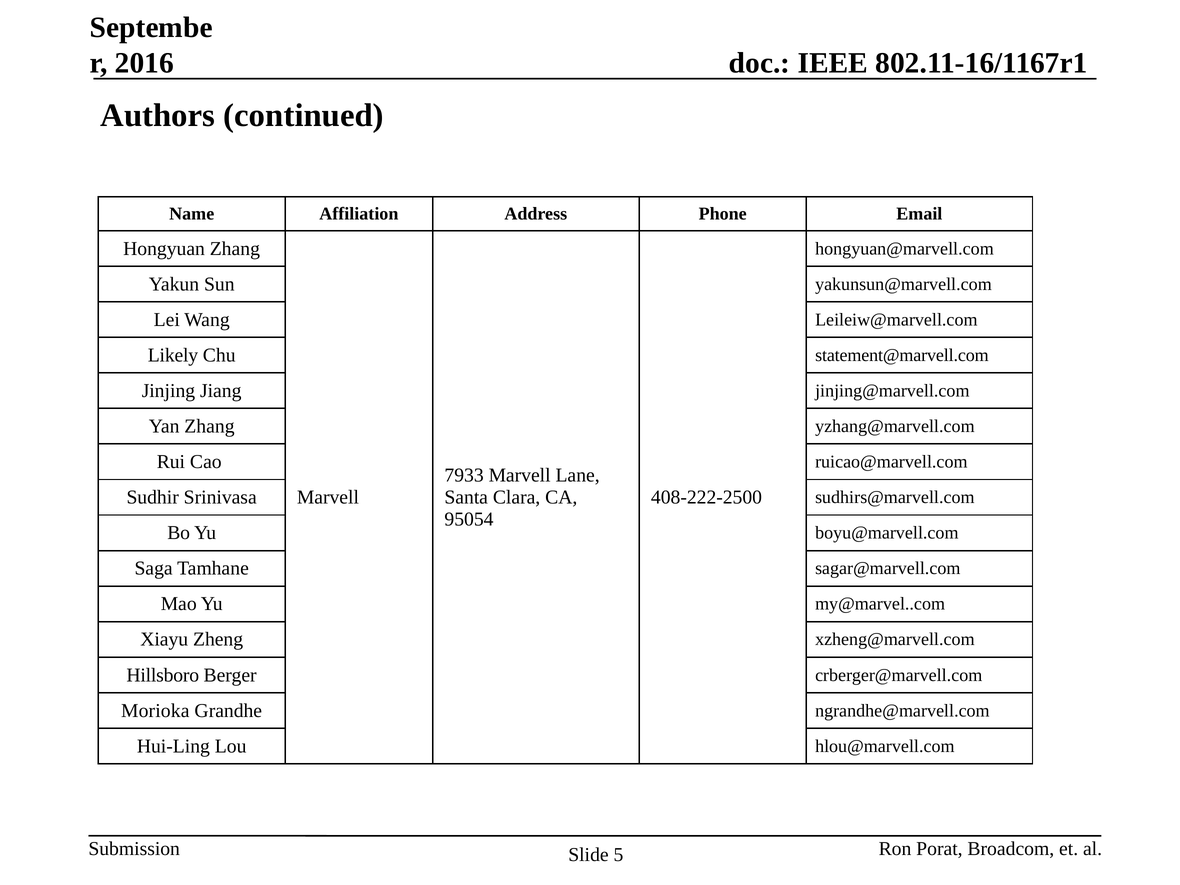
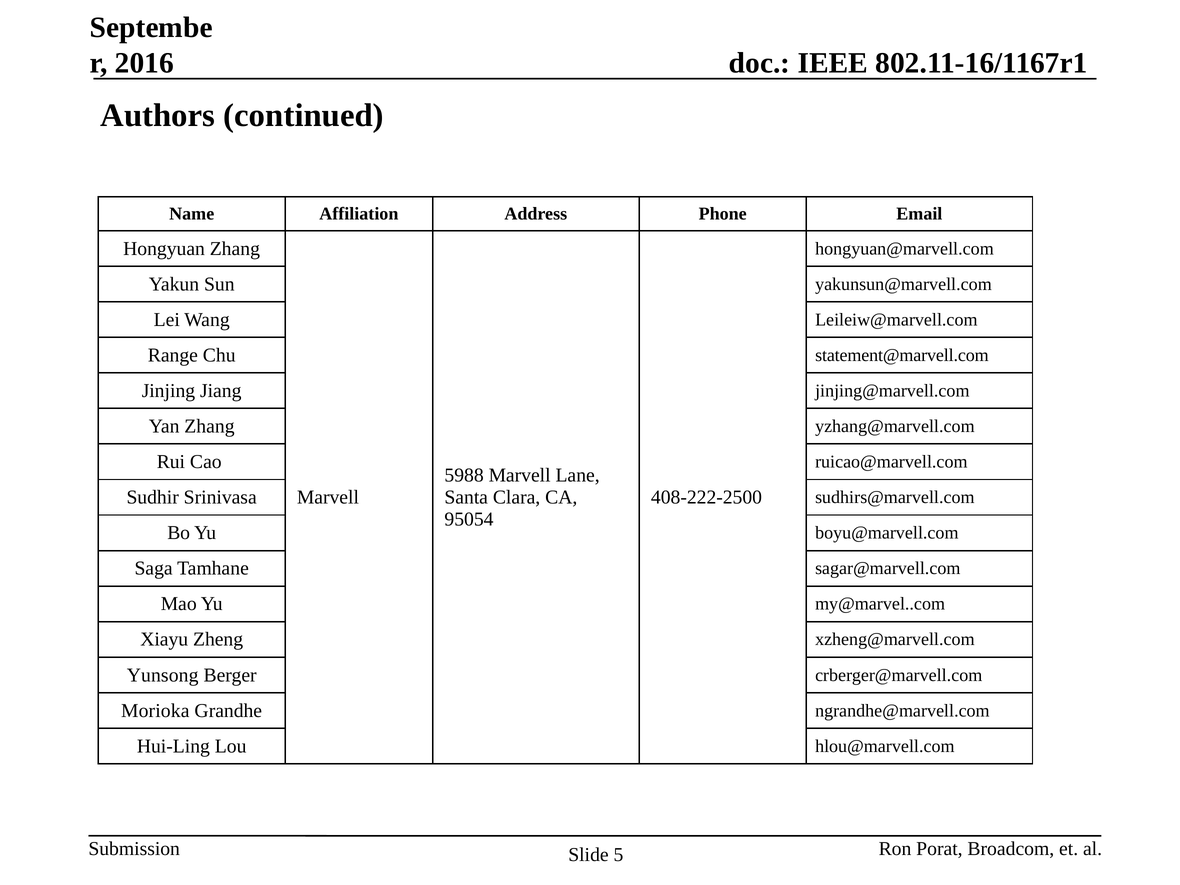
Likely: Likely -> Range (173, 355)
7933: 7933 -> 5988 (464, 476)
Hillsboro: Hillsboro -> Yunsong (163, 675)
